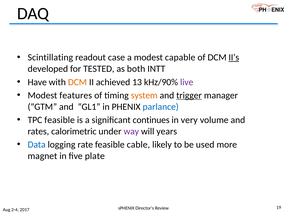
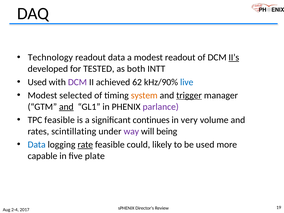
Scintillating: Scintillating -> Technology (50, 57)
readout case: case -> data (117, 57)
modest capable: capable -> readout (180, 57)
Have: Have -> Used (37, 82)
DCM colour: orange -> purple (77, 82)
13: 13 -> 62 (137, 82)
live colour: purple -> blue (187, 82)
features: features -> selected (76, 95)
and underline: none -> present (66, 107)
parlance colour: blue -> purple (161, 107)
calorimetric: calorimetric -> scintillating (74, 131)
years: years -> being (167, 131)
rate underline: none -> present (85, 145)
cable: cable -> could (138, 145)
magnet: magnet -> capable (43, 156)
